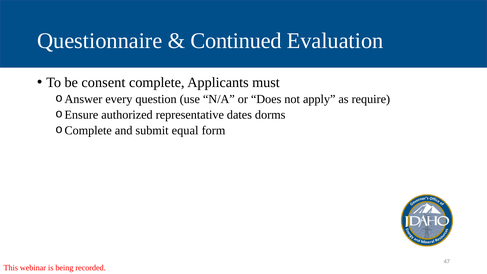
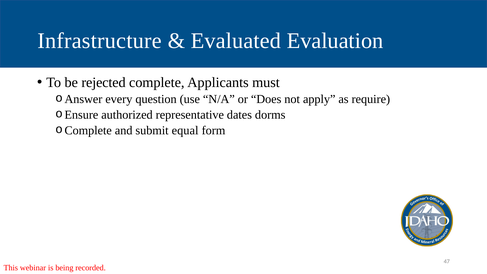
Questionnaire: Questionnaire -> Infrastructure (100, 41)
Continued: Continued -> Evaluated (236, 41)
consent: consent -> rejected (104, 82)
